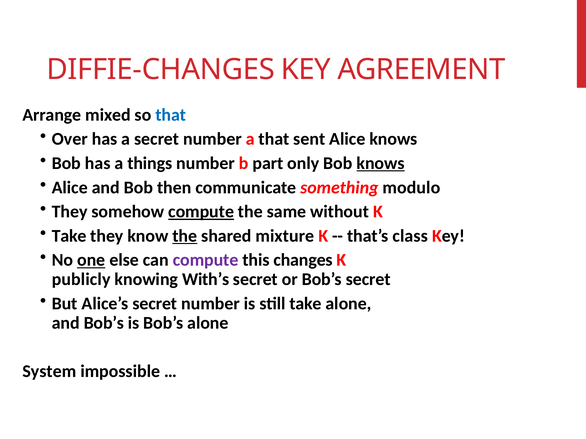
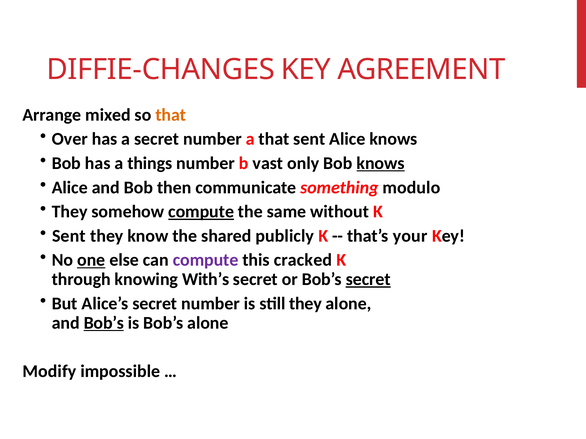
that colour: blue -> orange (171, 115)
part: part -> vast (268, 163)
Take: Take -> Sent (69, 236)
the underline: present -> none (185, 236)
mixture: mixture -> publicly (285, 236)
class: class -> your (410, 236)
changes: changes -> cracked (303, 260)
publicly: publicly -> through (81, 280)
secret underline: none -> present (368, 280)
still take: take -> they (306, 304)
Bob’s underline: none -> present (104, 323)
System: System -> Modify (49, 372)
